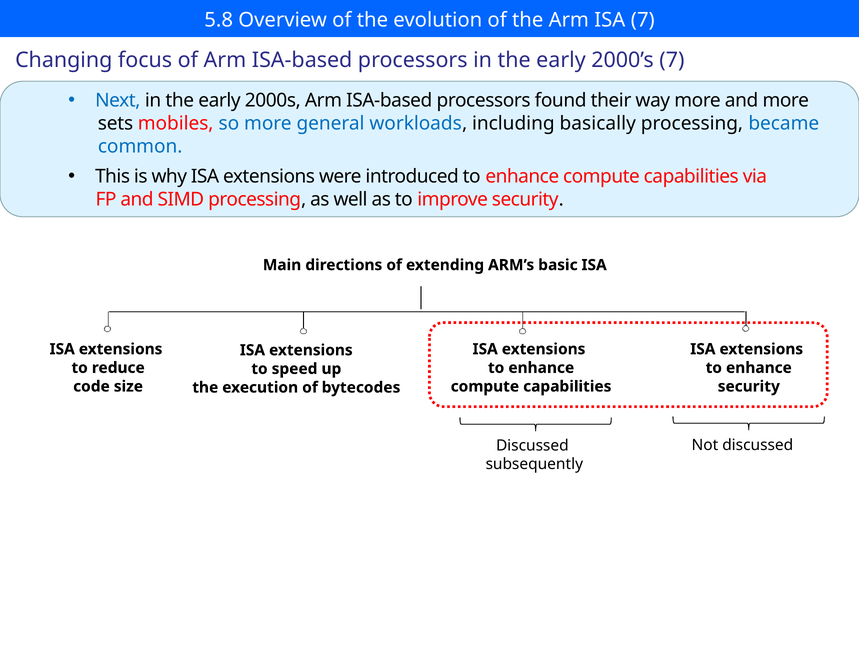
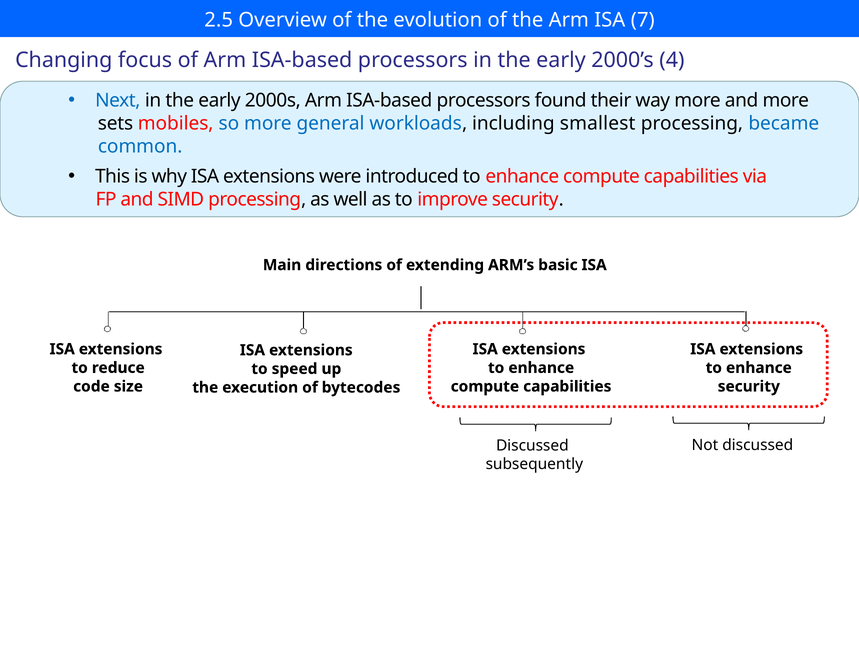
5.8: 5.8 -> 2.5 (219, 20)
2000’s 7: 7 -> 4 (672, 60)
basically: basically -> smallest (598, 123)
